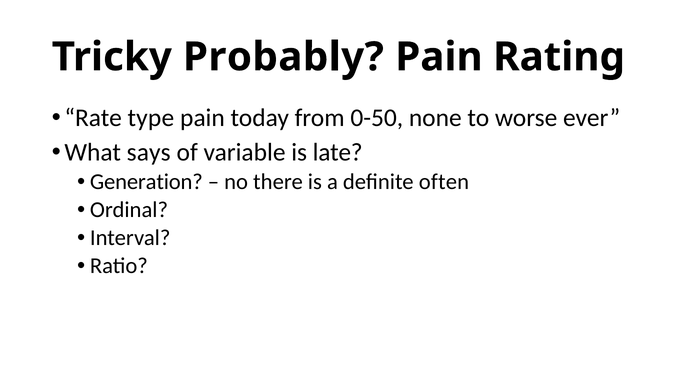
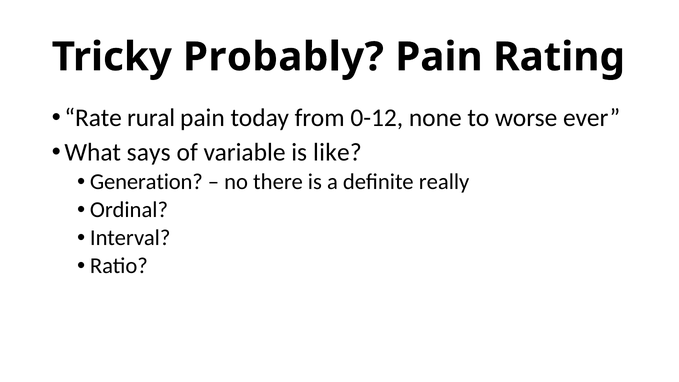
type: type -> rural (151, 118)
0-50: 0-50 -> 0-12 (377, 118)
late: late -> like (337, 152)
often: often -> really (444, 182)
